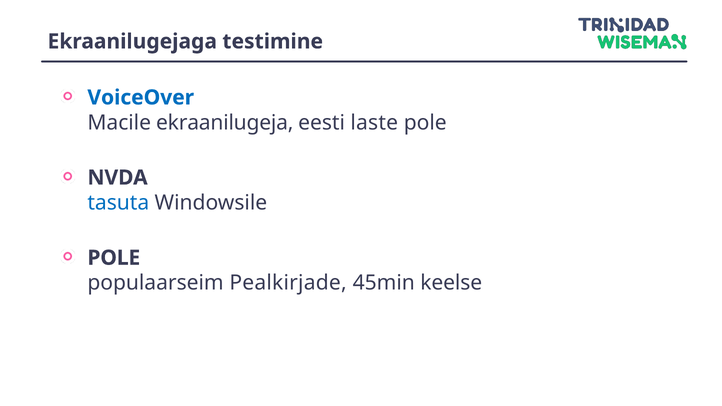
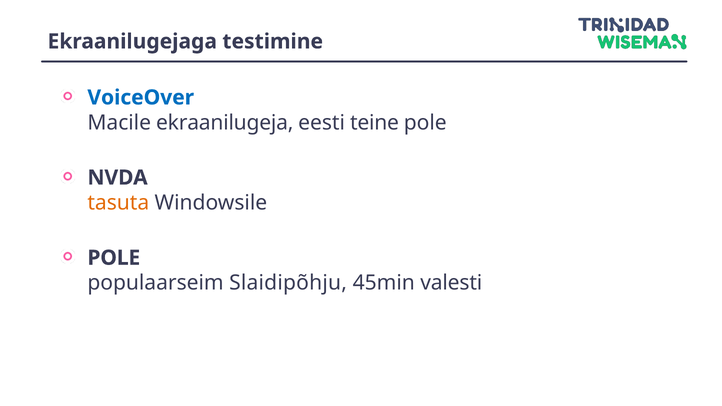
laste: laste -> teine (374, 123)
tasuta colour: blue -> orange (118, 203)
Pealkirjade: Pealkirjade -> Slaidipõhju (288, 283)
keelse: keelse -> valesti (451, 283)
